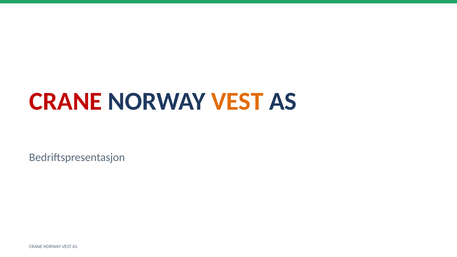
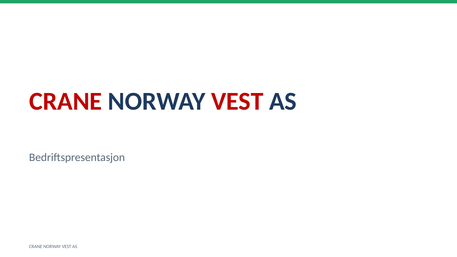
VEST colour: orange -> red (237, 101)
